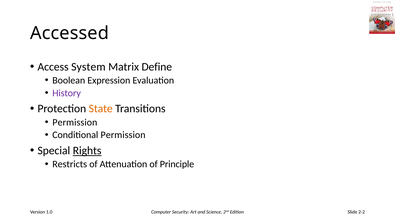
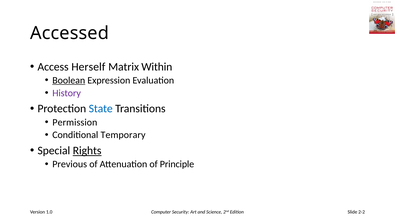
System: System -> Herself (88, 67)
Define: Define -> Within (157, 67)
Boolean underline: none -> present (69, 80)
State colour: orange -> blue (101, 109)
Conditional Permission: Permission -> Temporary (123, 135)
Restricts: Restricts -> Previous (70, 164)
